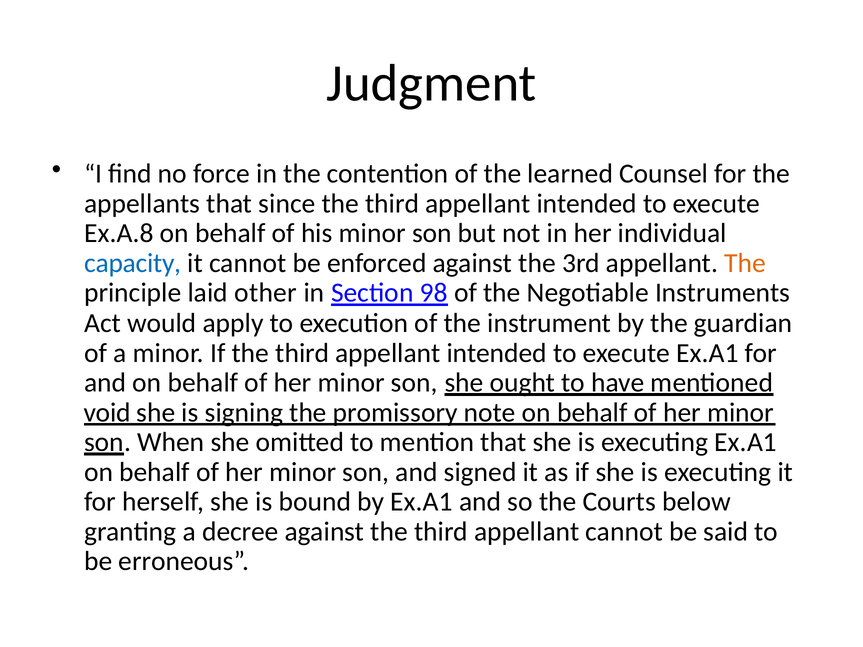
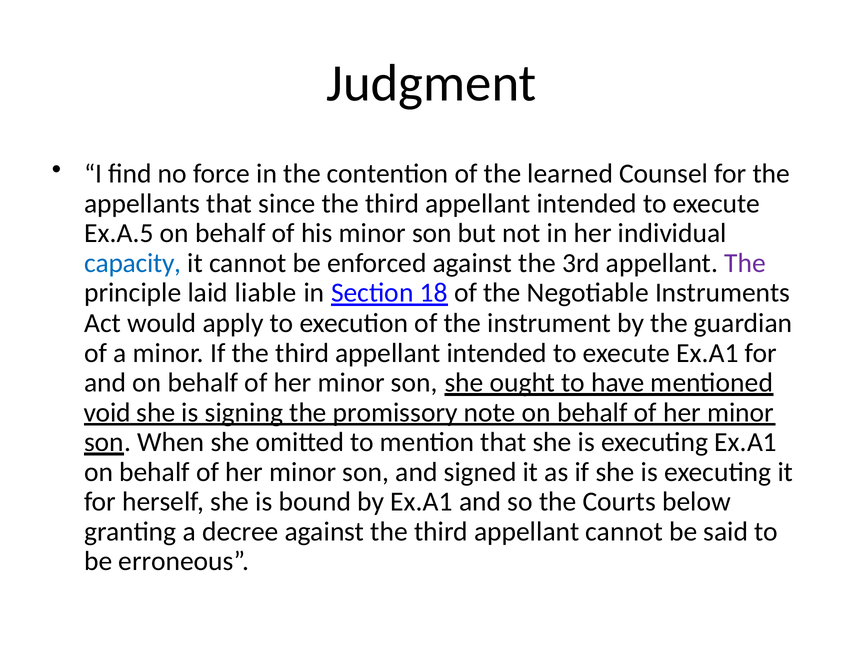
Ex.A.8: Ex.A.8 -> Ex.A.5 (119, 233)
The colour: orange -> purple (745, 263)
other: other -> liable (266, 293)
98: 98 -> 18 (434, 293)
